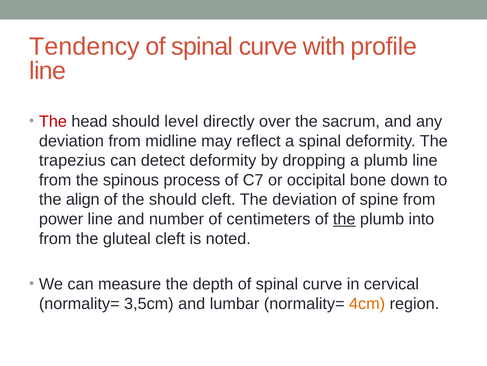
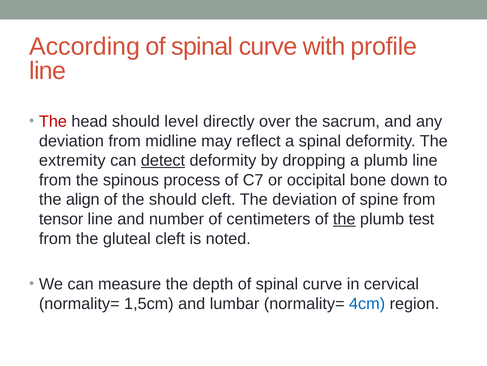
Tendency: Tendency -> According (85, 47)
trapezius: trapezius -> extremity (72, 160)
detect underline: none -> present (163, 160)
power: power -> tensor (61, 219)
into: into -> test (421, 219)
3,5cm: 3,5cm -> 1,5cm (149, 303)
4cm colour: orange -> blue (367, 303)
